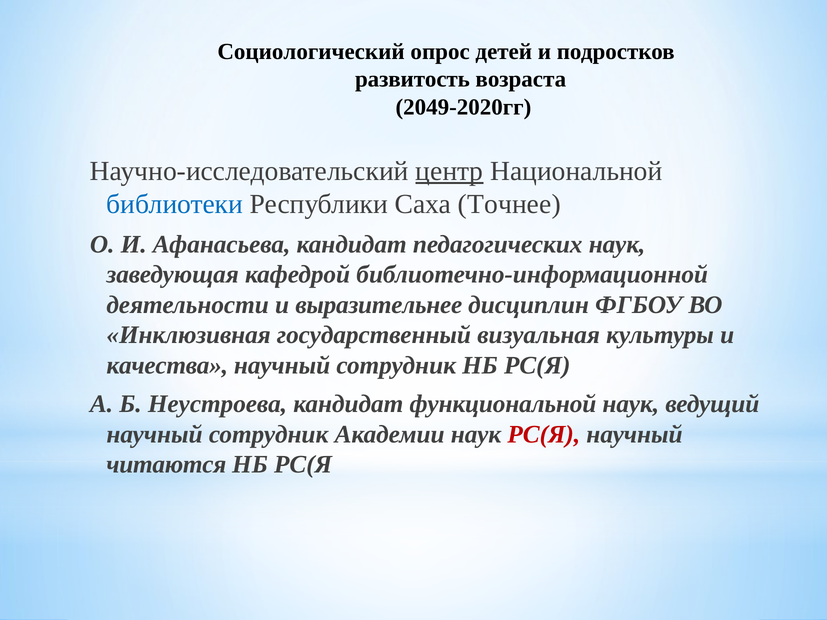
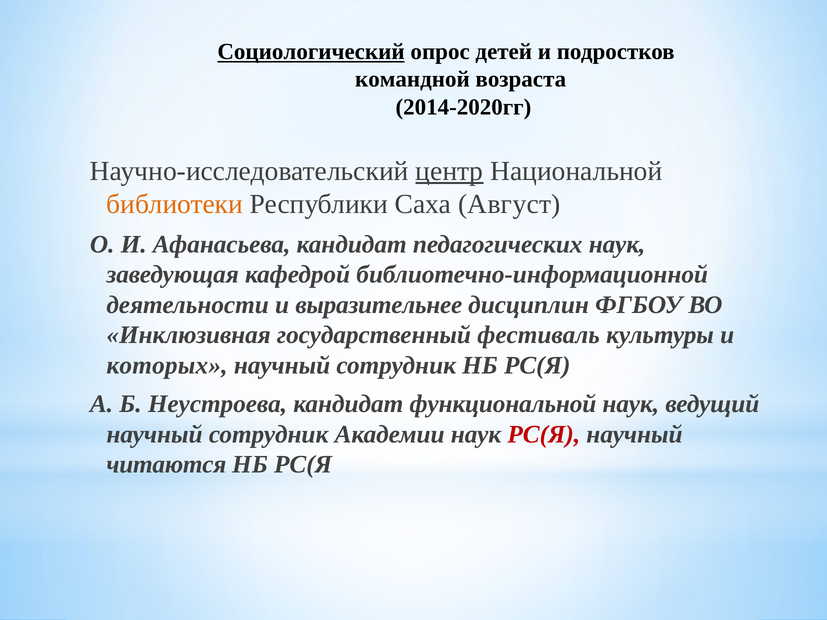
Социологический underline: none -> present (311, 52)
развитость: развитость -> командной (412, 79)
2049-2020гг: 2049-2020гг -> 2014-2020гг (463, 107)
библиотеки colour: blue -> orange (175, 204)
Точнее: Точнее -> Август (509, 204)
визуальная: визуальная -> фестиваль (539, 335)
качества: качества -> которых (167, 365)
